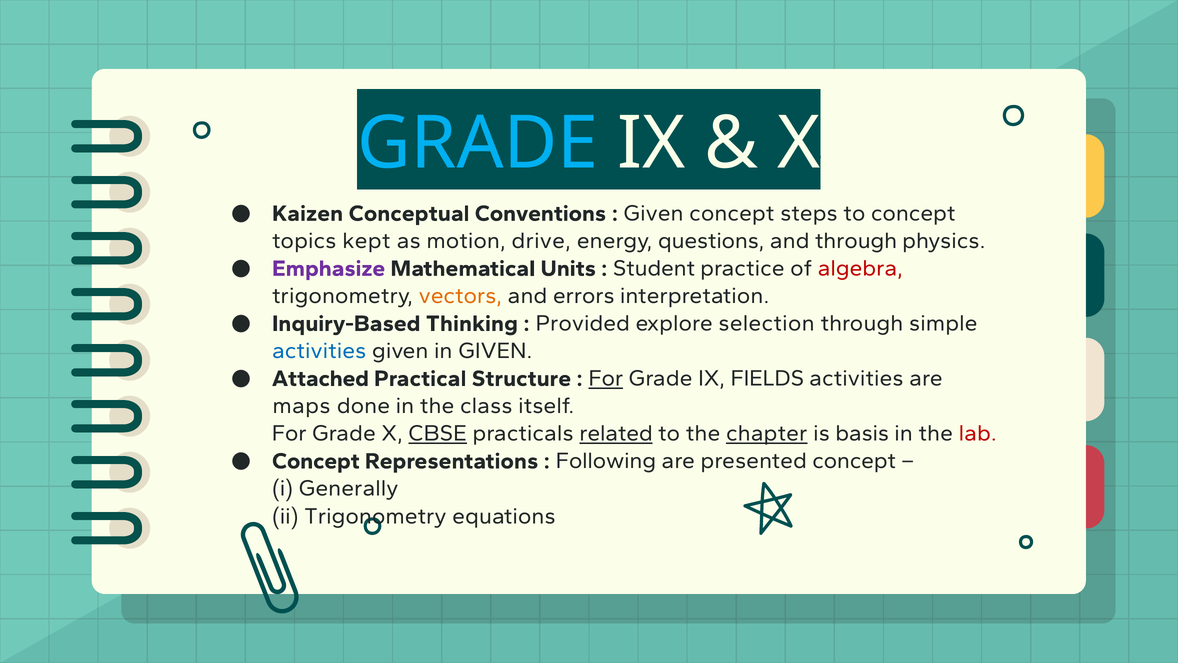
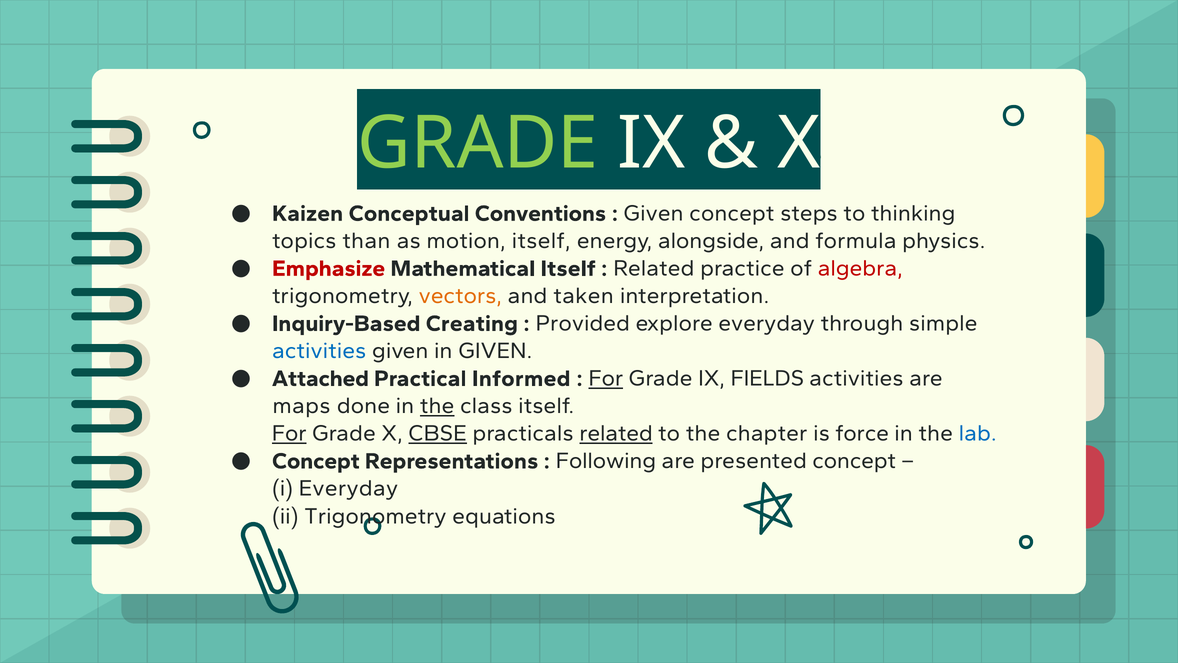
GRADE colour: light blue -> light green (478, 144)
to concept: concept -> thinking (913, 213)
kept: kept -> than (366, 241)
motion drive: drive -> itself (541, 241)
questions: questions -> alongside (711, 241)
and through: through -> formula (856, 241)
Emphasize colour: purple -> red (329, 268)
Mathematical Units: Units -> Itself (568, 268)
Student: Student -> Related (654, 268)
errors: errors -> taken (584, 296)
Thinking: Thinking -> Creating (472, 323)
explore selection: selection -> everyday (767, 323)
Structure: Structure -> Informed (521, 378)
the underline: none -> present (437, 406)
For underline: none -> present (289, 433)
chapter underline: present -> none (767, 433)
basis: basis -> force (862, 433)
lab colour: red -> blue (978, 433)
i Generally: Generally -> Everyday (348, 488)
